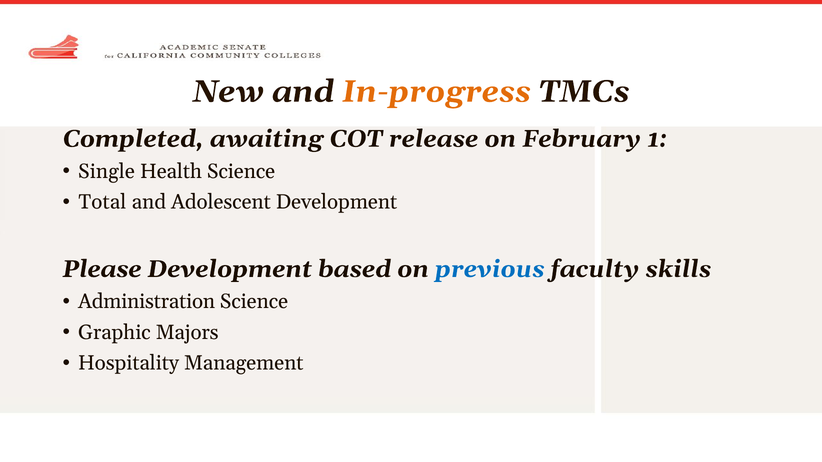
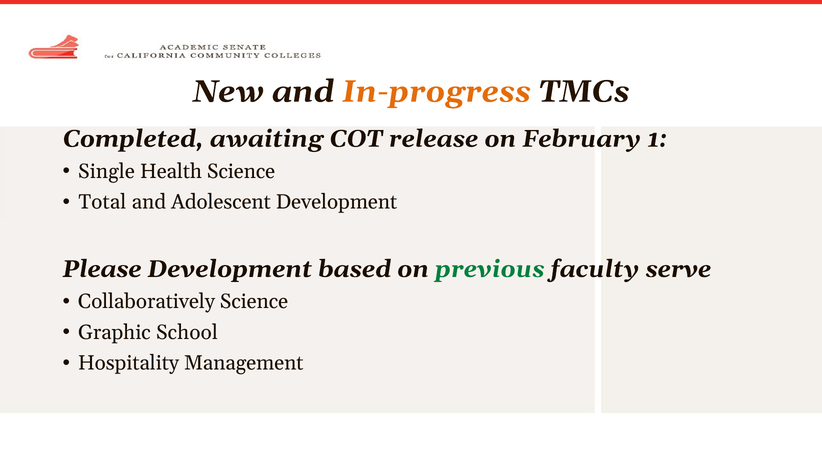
previous colour: blue -> green (490, 269)
skills: skills -> serve (678, 269)
Administration: Administration -> Collaboratively (147, 302)
Majors: Majors -> School (187, 333)
